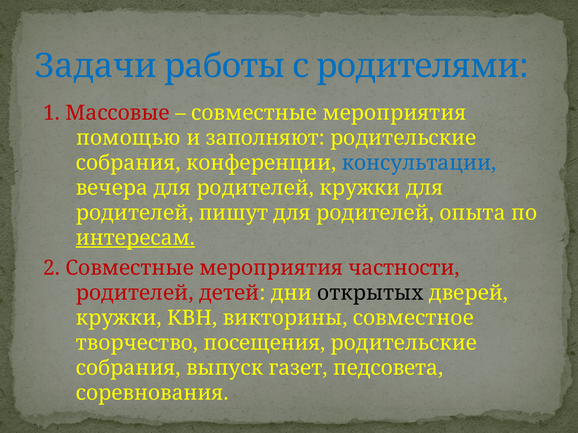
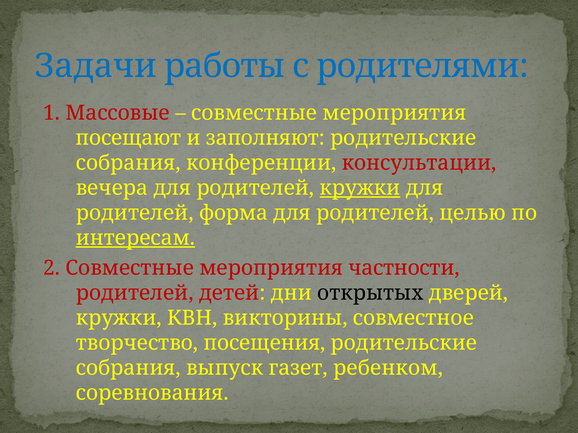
помощью: помощью -> посещают (128, 138)
консультации colour: blue -> red (419, 163)
кружки underline: none -> present (360, 188)
пишут: пишут -> форма (234, 213)
опыта: опыта -> целью (473, 213)
педсовета: педсовета -> ребенком (388, 368)
